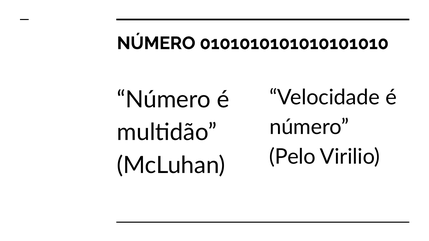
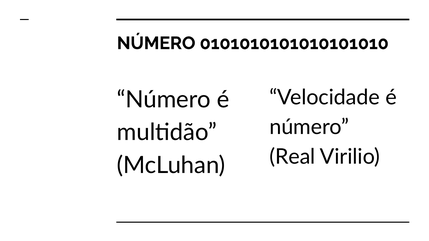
Pelo: Pelo -> Real (292, 157)
